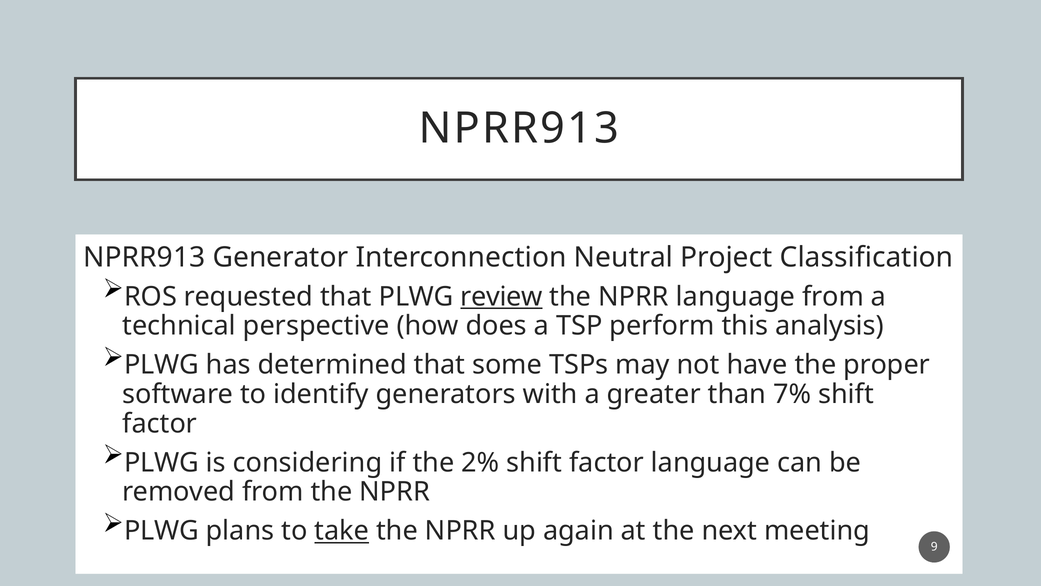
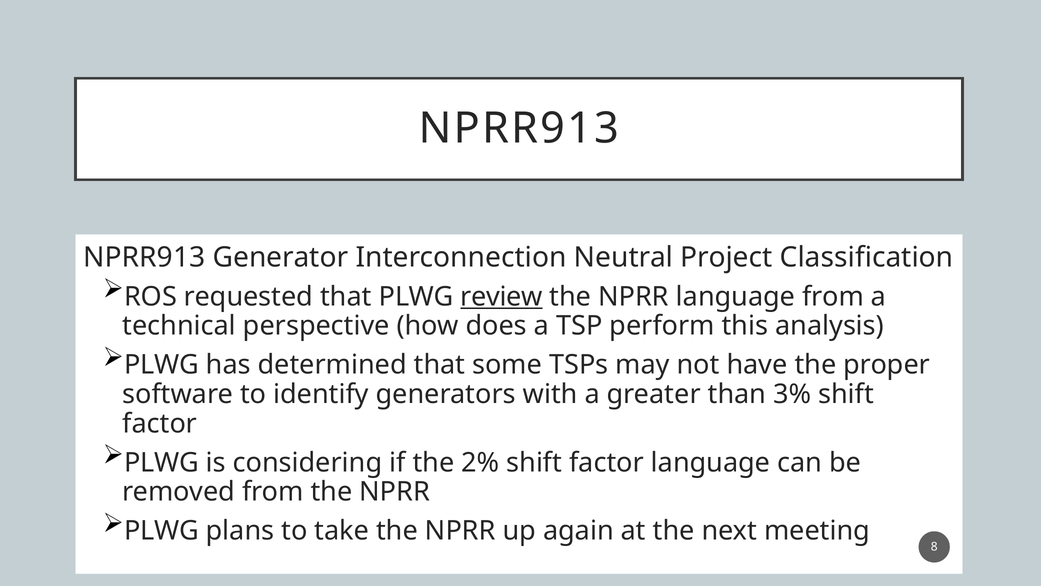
7%: 7% -> 3% (792, 394)
take underline: present -> none (342, 531)
9: 9 -> 8 (934, 546)
